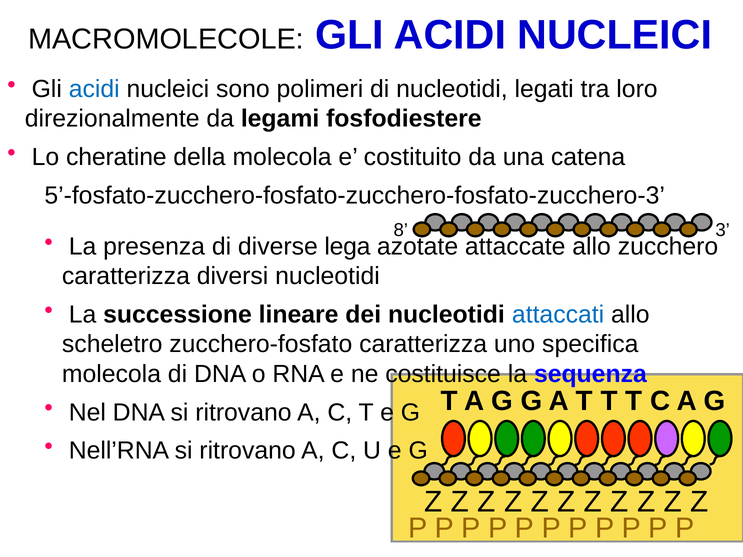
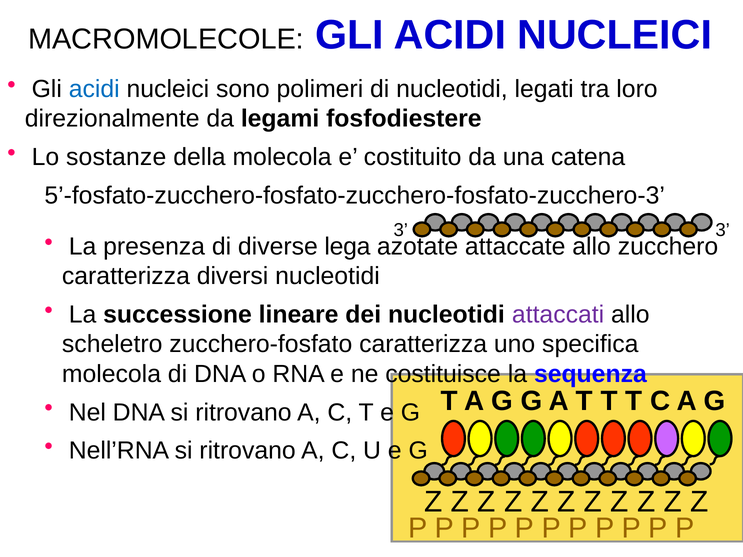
cheratine: cheratine -> sostanze (116, 157)
8: 8 -> 3 (401, 230)
attaccati colour: blue -> purple (558, 315)
